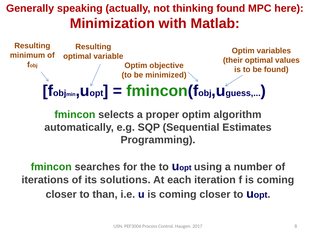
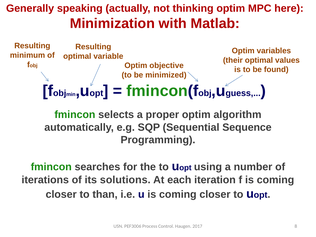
thinking found: found -> optim (231, 8)
Estimates: Estimates -> Sequence (247, 127)
